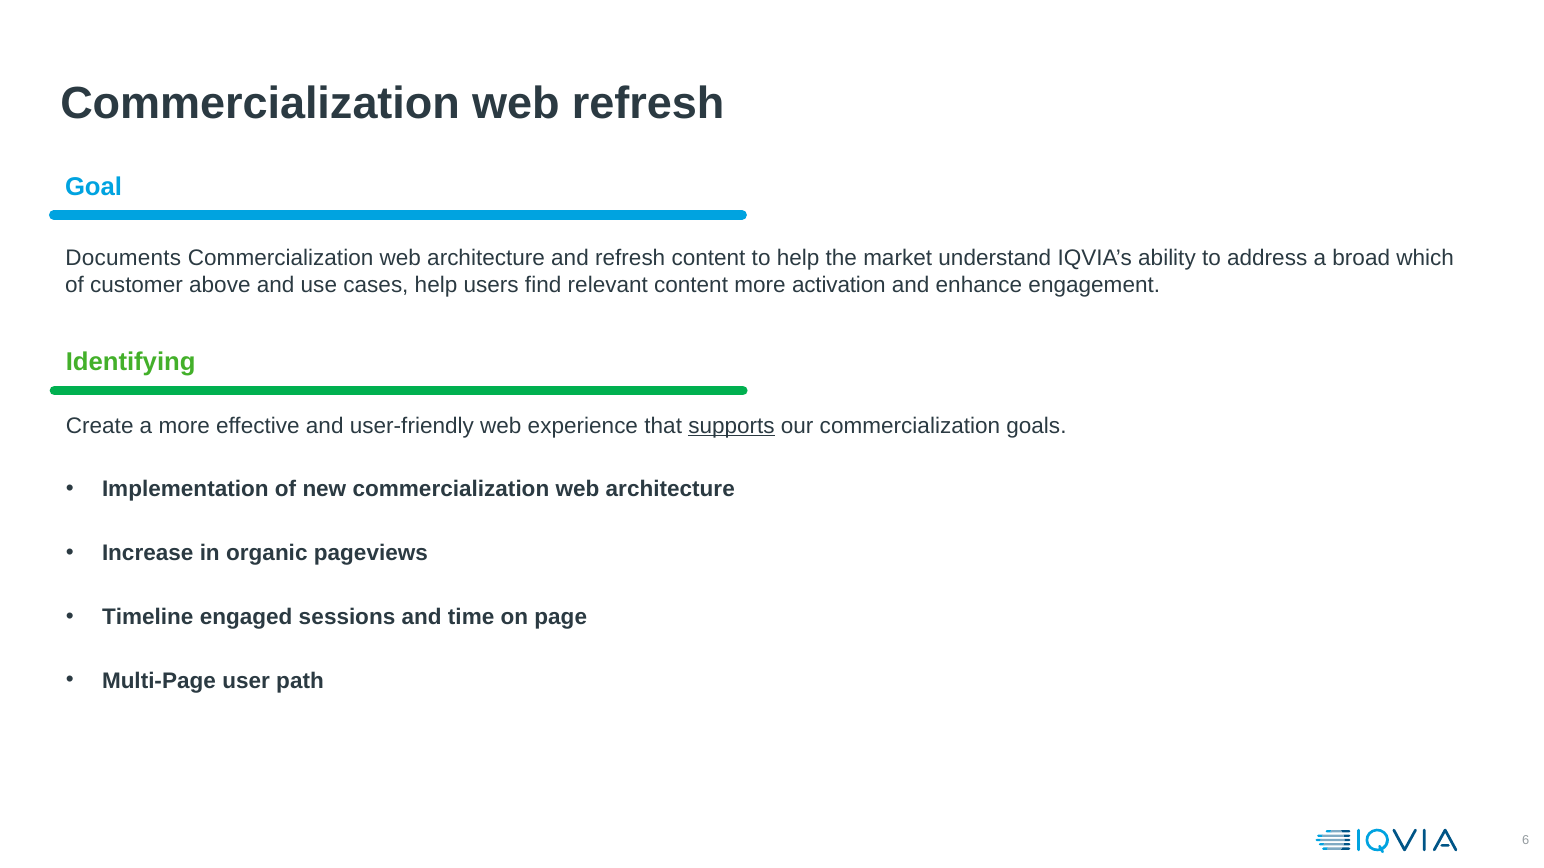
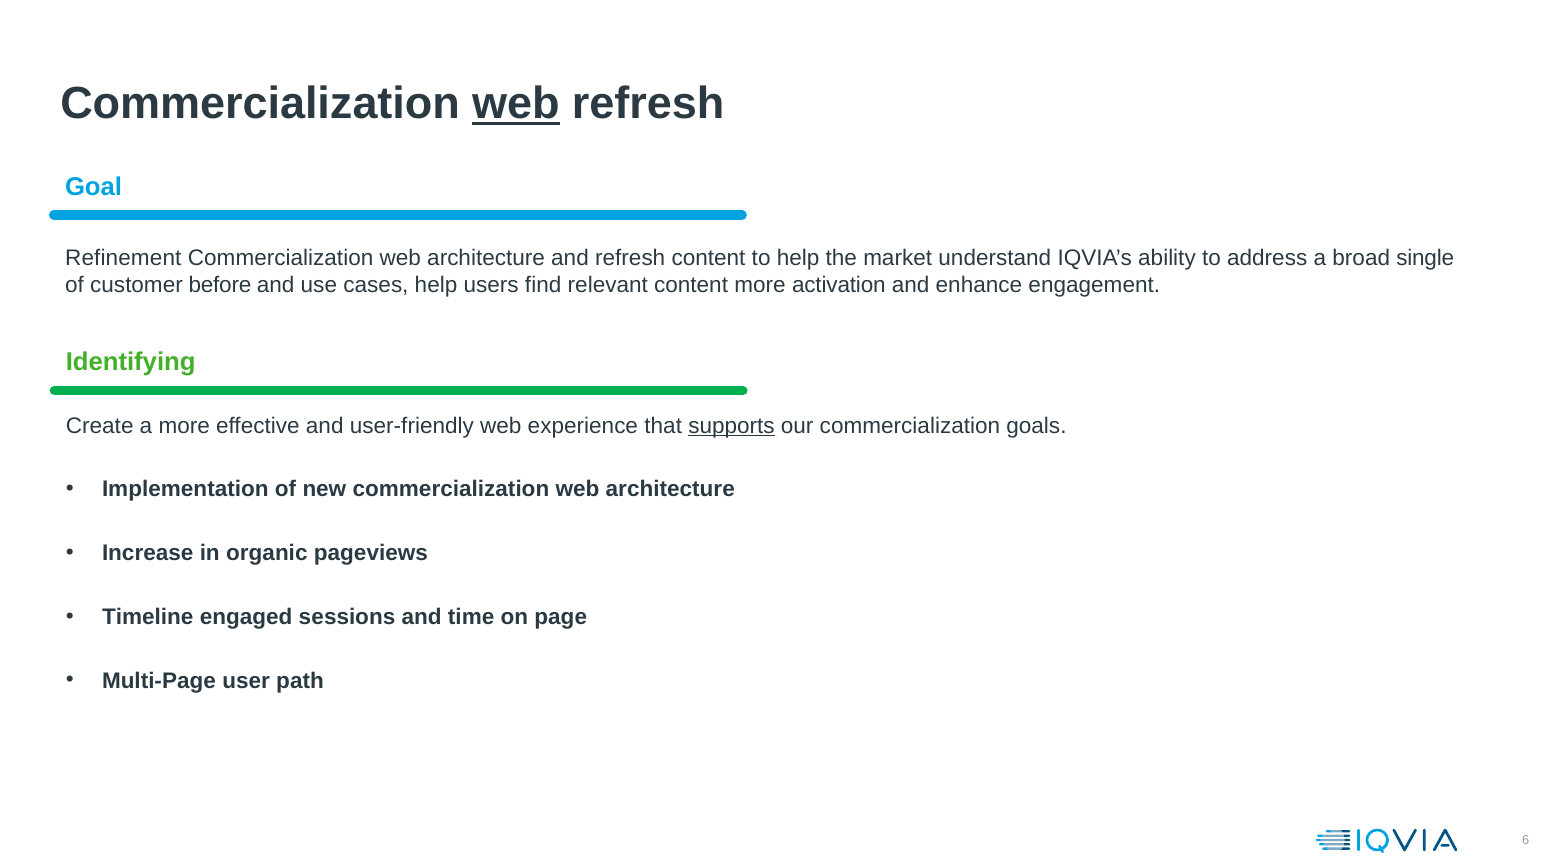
web underline: none -> present (516, 104)
Documents: Documents -> Refinement (123, 258)
which: which -> single (1425, 258)
above: above -> before (220, 286)
